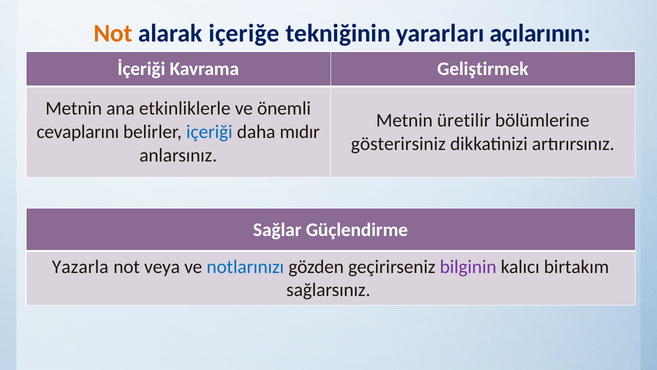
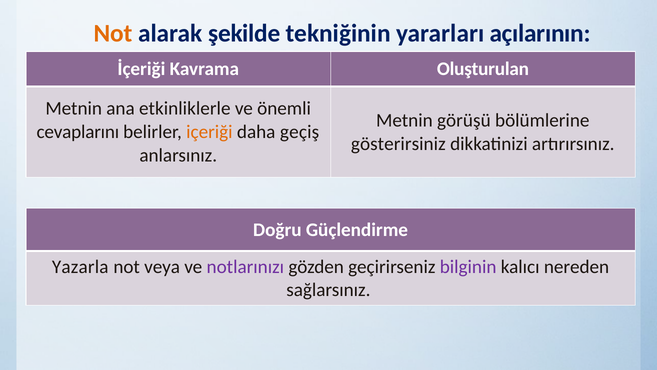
içeriğe: içeriğe -> şekilde (244, 33)
Geliştirmek: Geliştirmek -> Oluşturulan (483, 69)
üretilir: üretilir -> görüşü (464, 120)
içeriği colour: blue -> orange (209, 132)
mıdır: mıdır -> geçiş (300, 132)
Sağlar: Sağlar -> Doğru (277, 230)
notlarınızı colour: blue -> purple (245, 266)
birtakım: birtakım -> nereden (577, 266)
